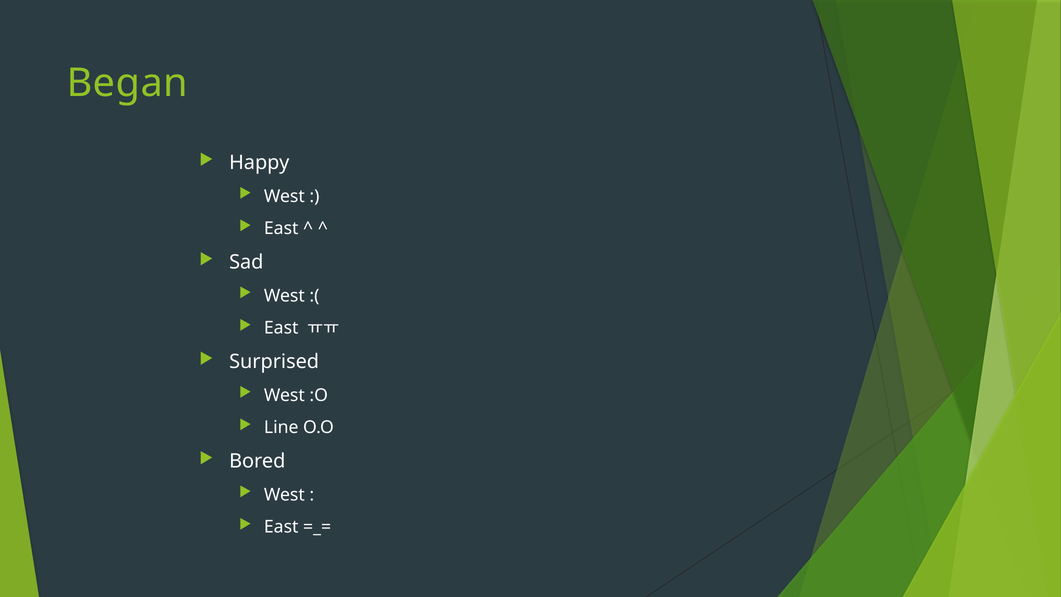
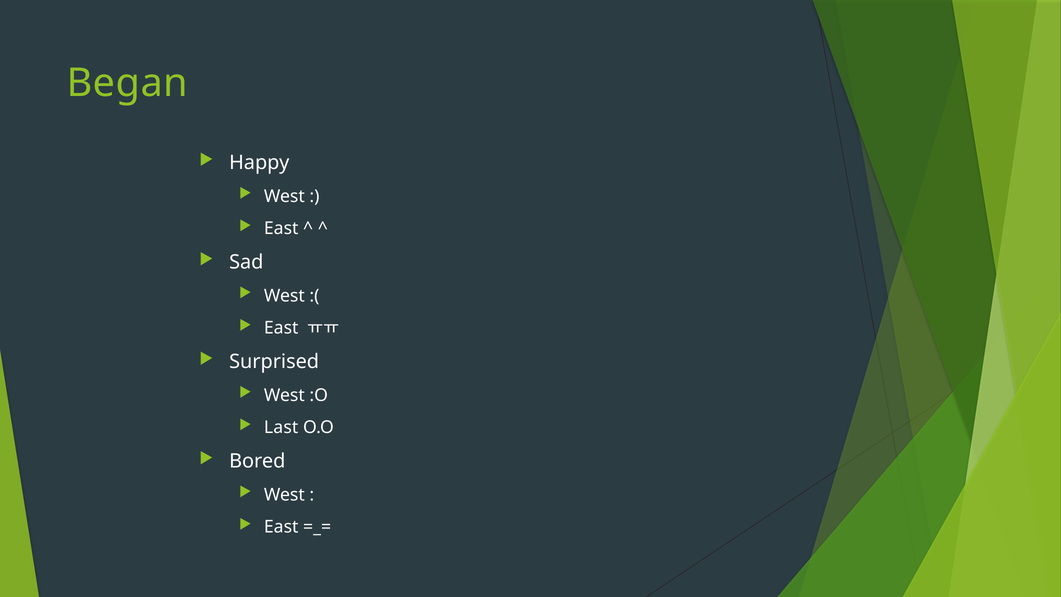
Line: Line -> Last (281, 427)
